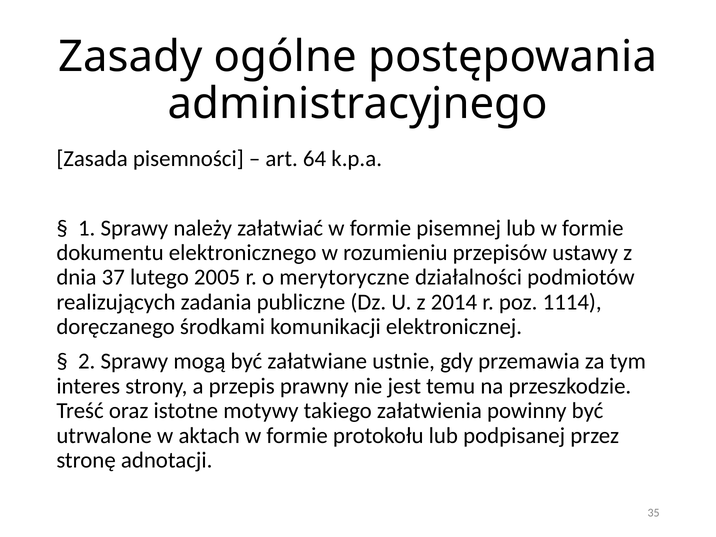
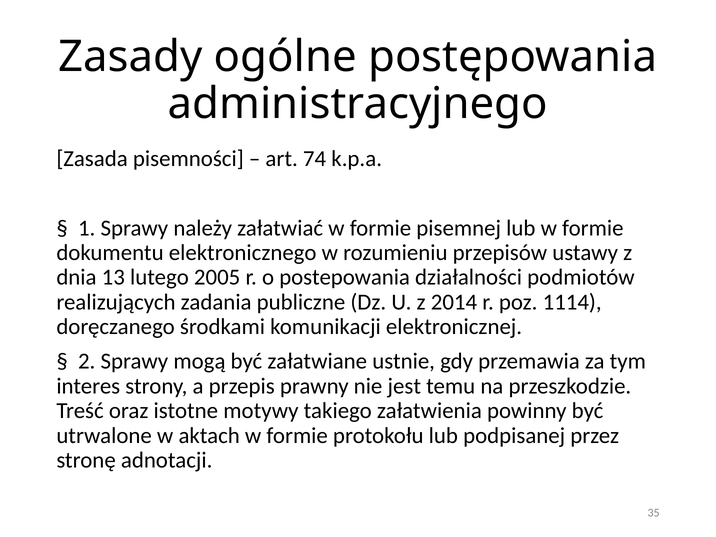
64: 64 -> 74 (315, 159)
37: 37 -> 13 (113, 277)
merytoryczne: merytoryczne -> postepowania (345, 277)
